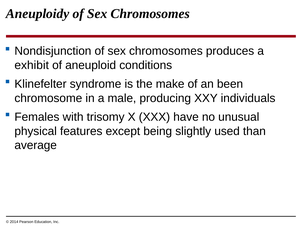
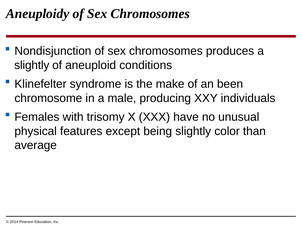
exhibit: exhibit -> slightly (32, 65)
used: used -> color (227, 131)
